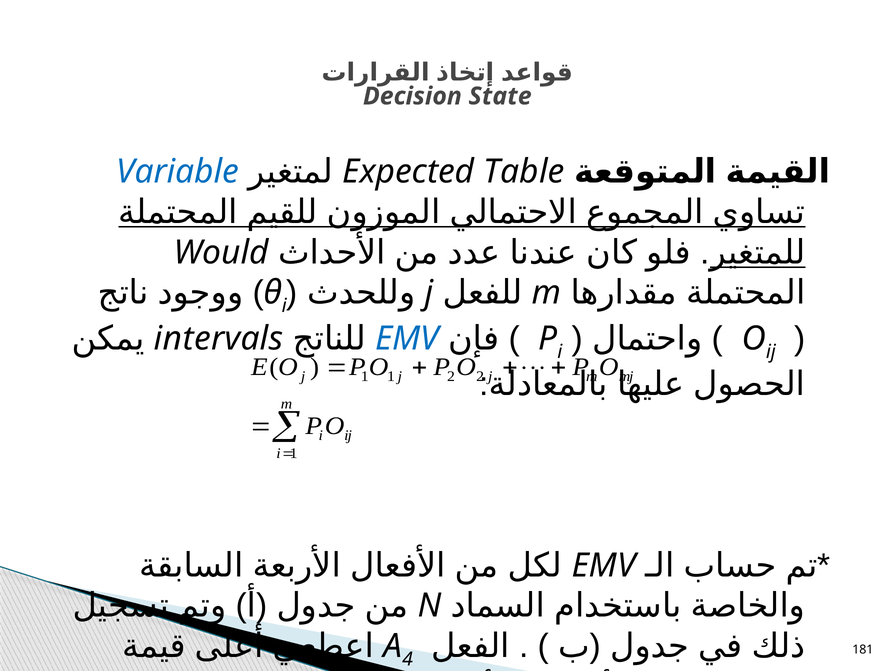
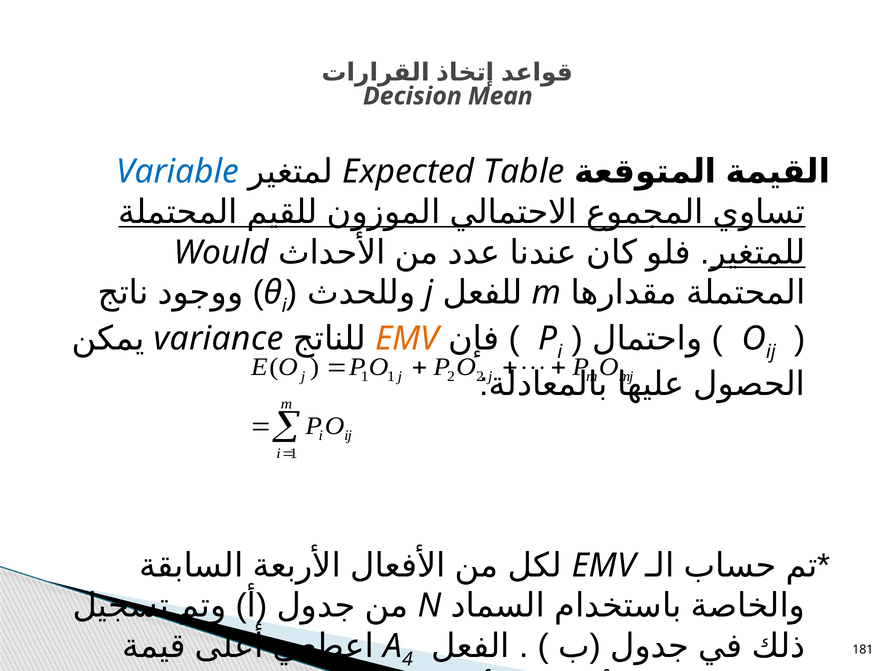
State: State -> Mean (500, 96)
intervals: intervals -> variance (219, 339)
EMV colour: blue -> orange (407, 339)
